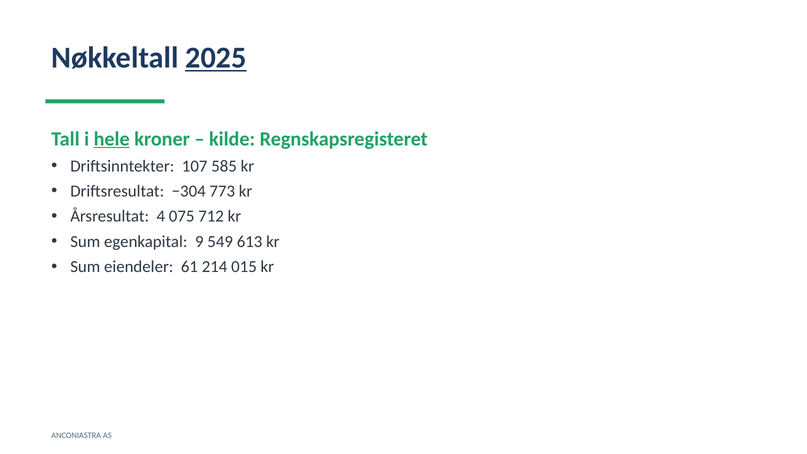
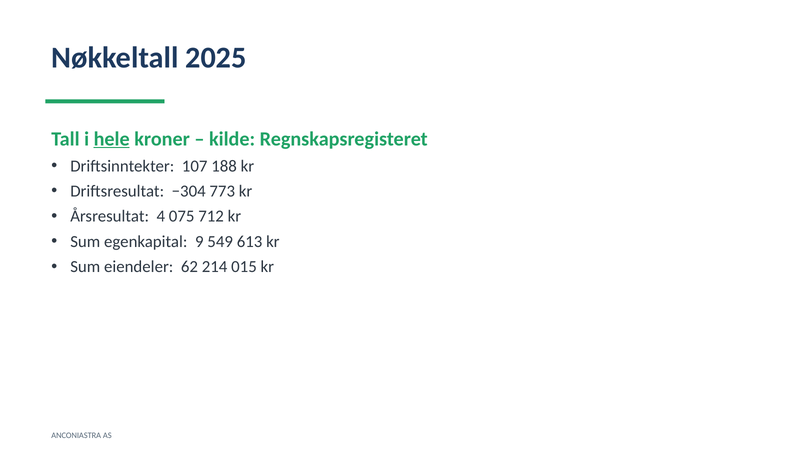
2025 underline: present -> none (216, 58)
585: 585 -> 188 (224, 166)
61: 61 -> 62 (189, 267)
